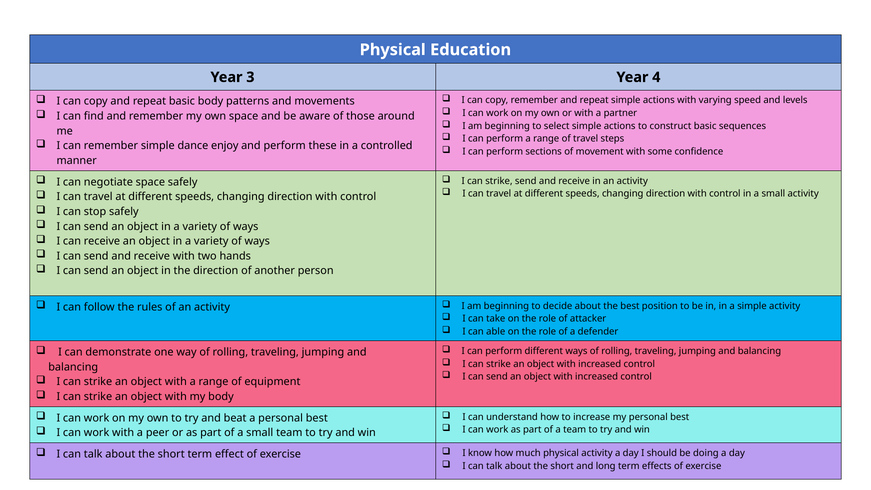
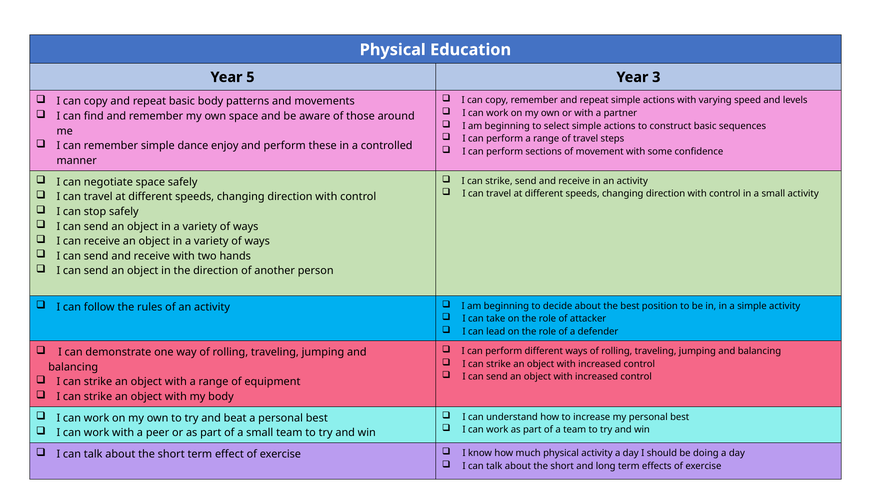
3: 3 -> 5 (250, 77)
4: 4 -> 3 (656, 77)
able: able -> lead (496, 332)
